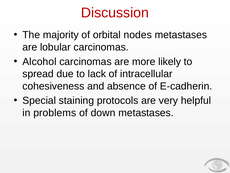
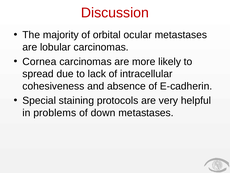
nodes: nodes -> ocular (138, 35)
Alcohol: Alcohol -> Cornea (39, 61)
